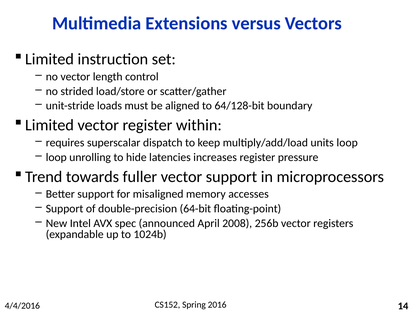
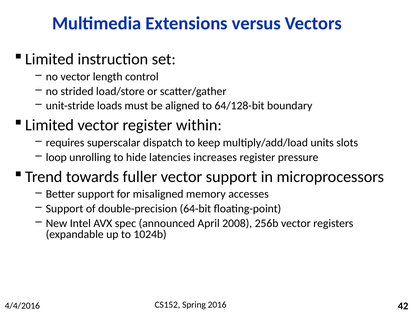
units loop: loop -> slots (347, 143)
14: 14 -> 42 (403, 306)
